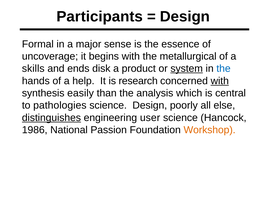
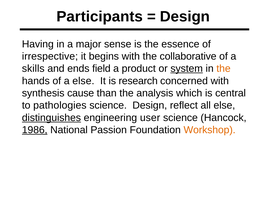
Formal: Formal -> Having (38, 44)
uncoverage: uncoverage -> irrespective (50, 56)
metallurgical: metallurgical -> collaborative (188, 56)
disk: disk -> field (101, 69)
the colour: blue -> orange (223, 69)
a help: help -> else (83, 81)
with underline: present -> none (220, 81)
easily: easily -> cause (81, 93)
poorly: poorly -> reflect (184, 106)
1986 underline: none -> present (35, 130)
